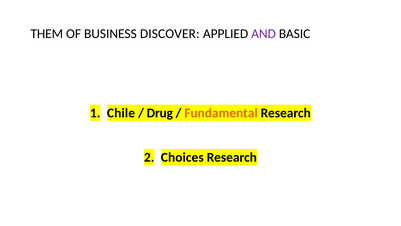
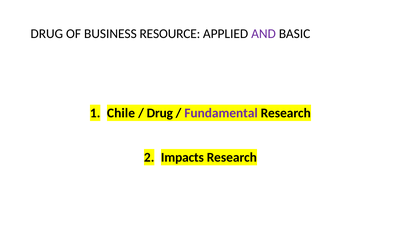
THEM: THEM -> DRUG (47, 34)
DISCOVER: DISCOVER -> RESOURCE (170, 34)
Fundamental colour: orange -> purple (221, 113)
Choices: Choices -> Impacts (182, 157)
